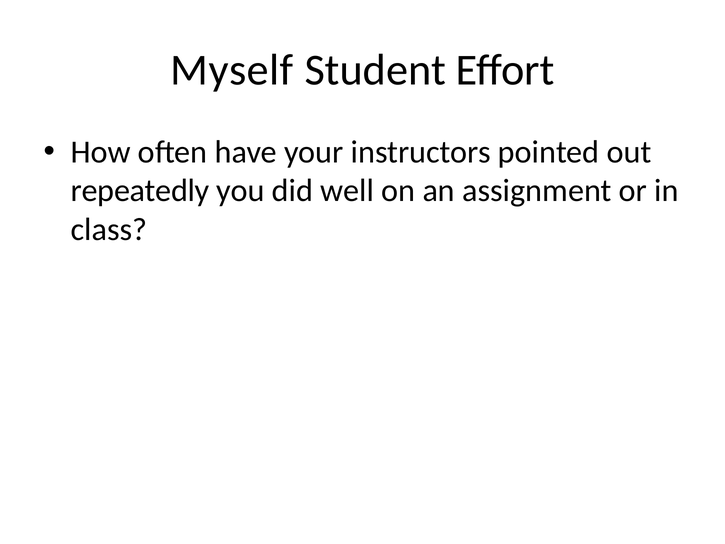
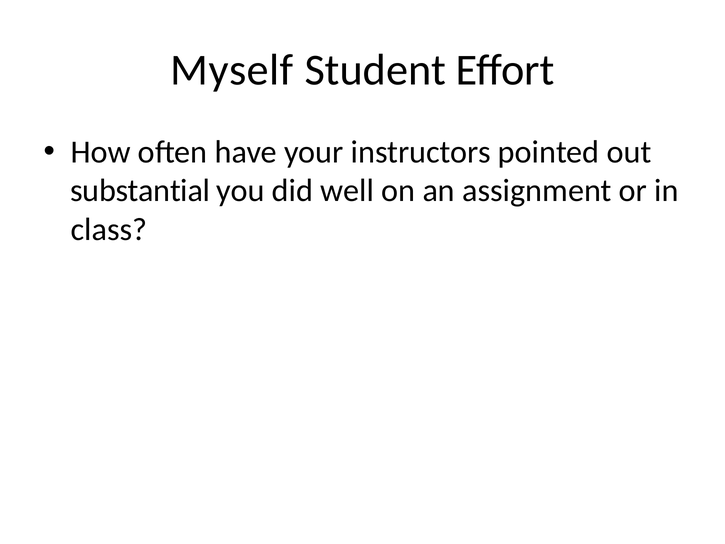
repeatedly: repeatedly -> substantial (140, 191)
